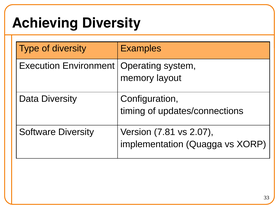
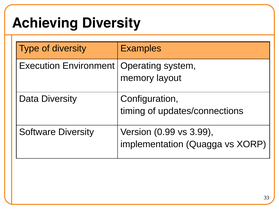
7.81: 7.81 -> 0.99 (165, 132)
2.07: 2.07 -> 3.99 (201, 132)
